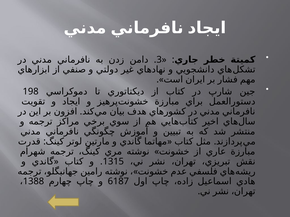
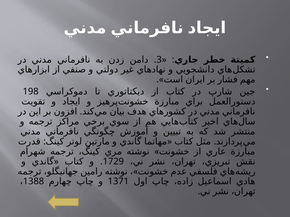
1315: 1315 -> 1729 (113, 162)
6187: 6187 -> 1371 (118, 182)
